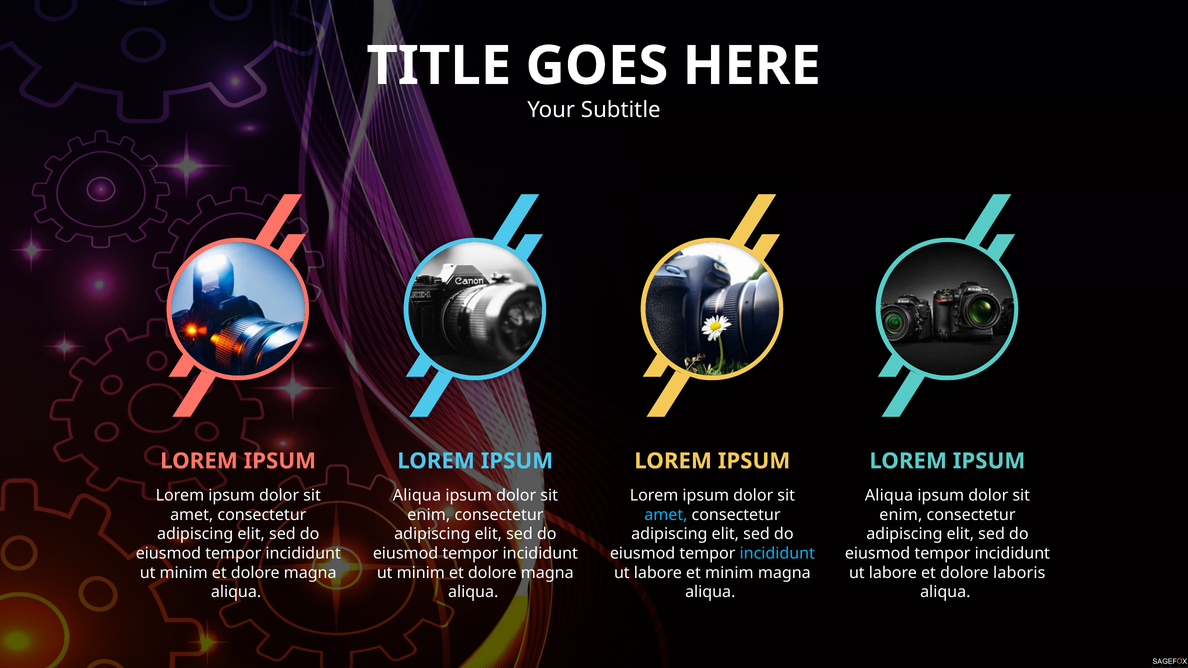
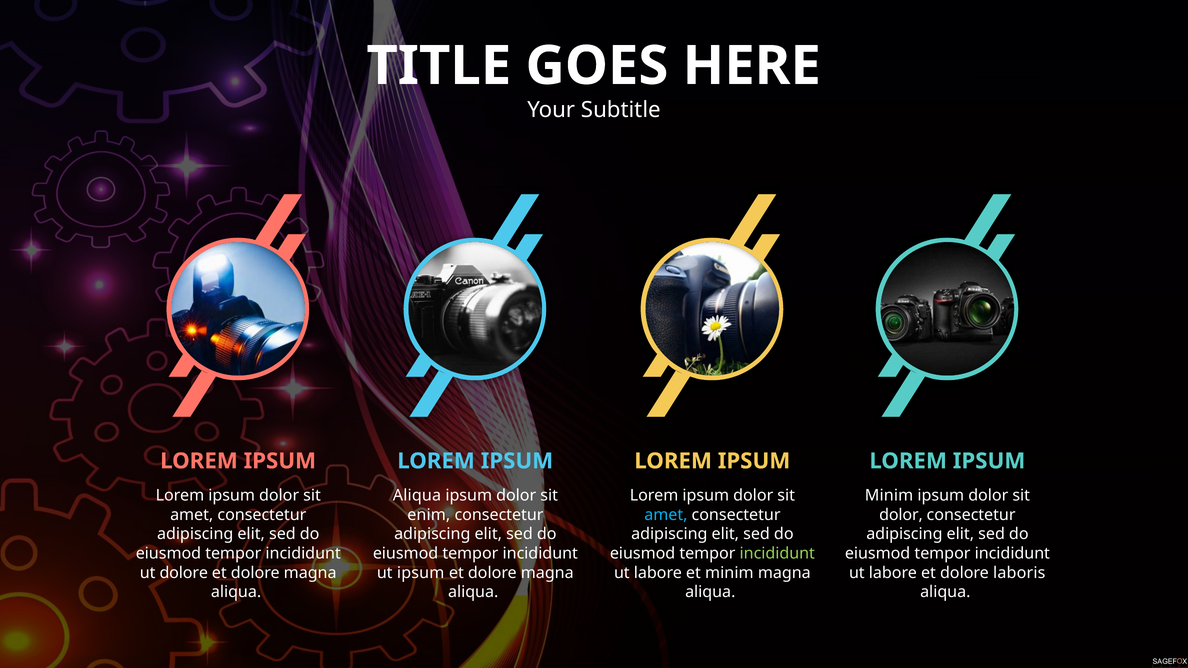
Aliqua: Aliqua -> Minim (889, 496)
enim: enim -> dolor (901, 515)
incididunt colour: light blue -> light green (777, 554)
minim: minim -> dolore (184, 573)
minim: minim -> ipsum (421, 573)
